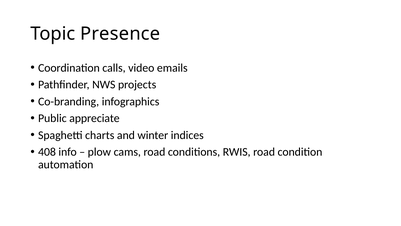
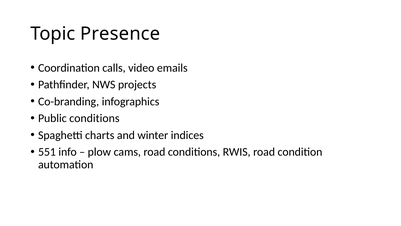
Public appreciate: appreciate -> conditions (94, 118)
408: 408 -> 551 (47, 152)
